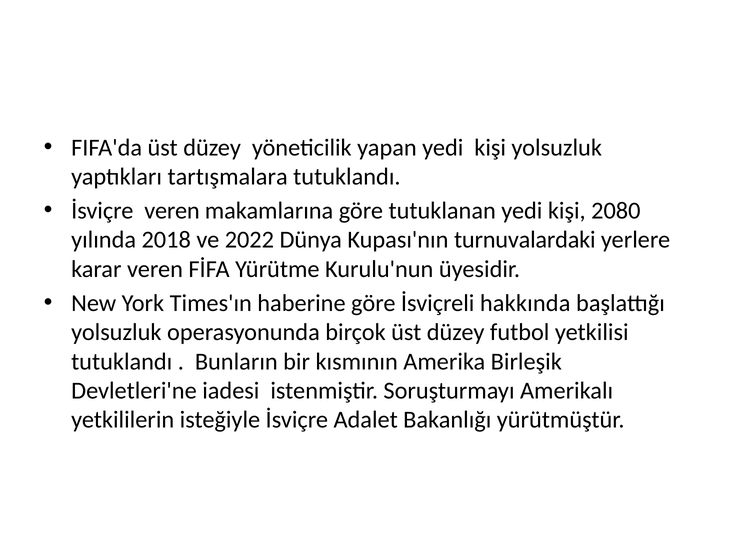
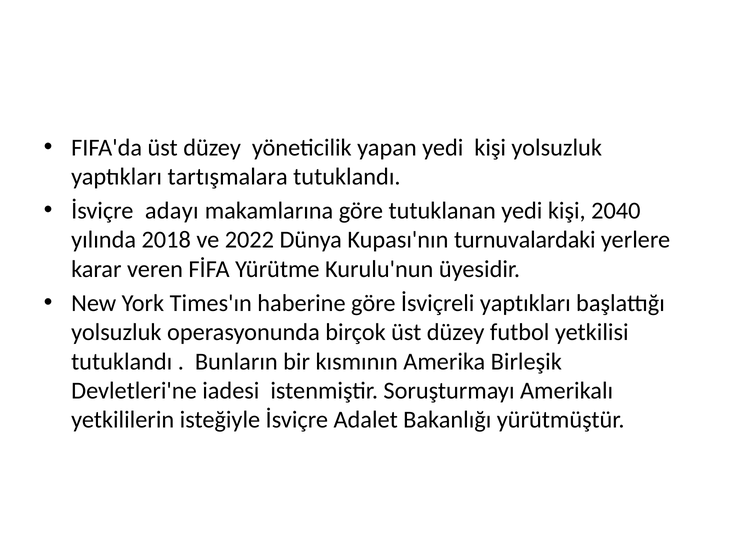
İsviçre veren: veren -> adayı (172, 211)
2080: 2080 -> 2040 (616, 211)
İsviçreli hakkında: hakkında -> yaptıkları (525, 303)
